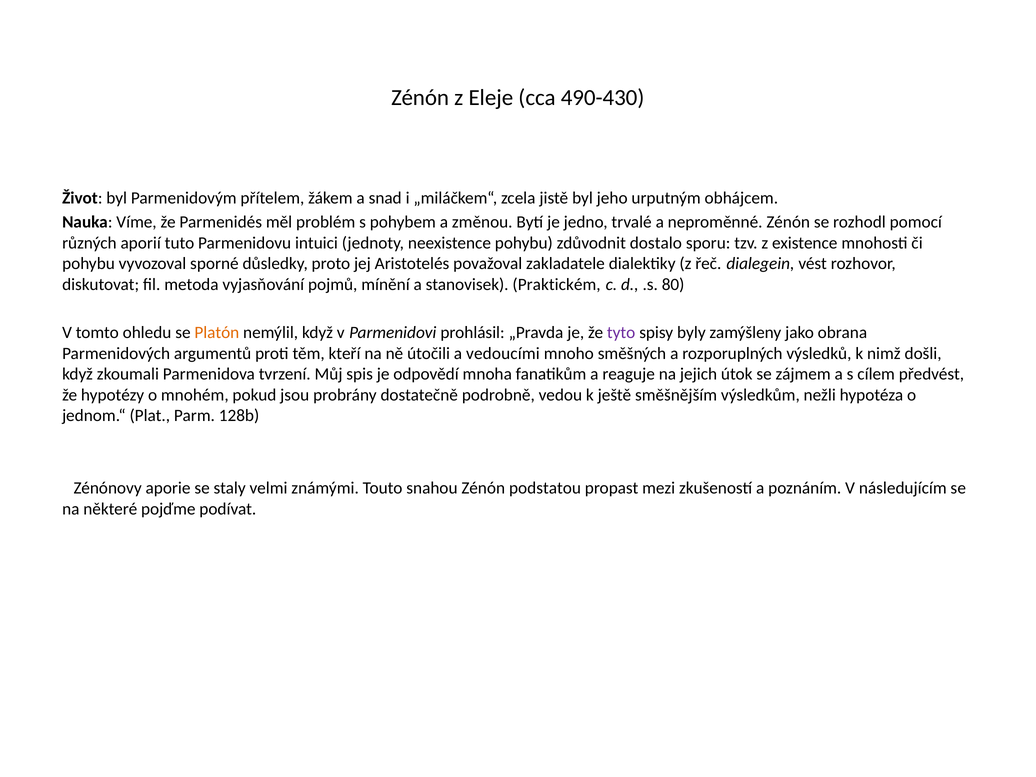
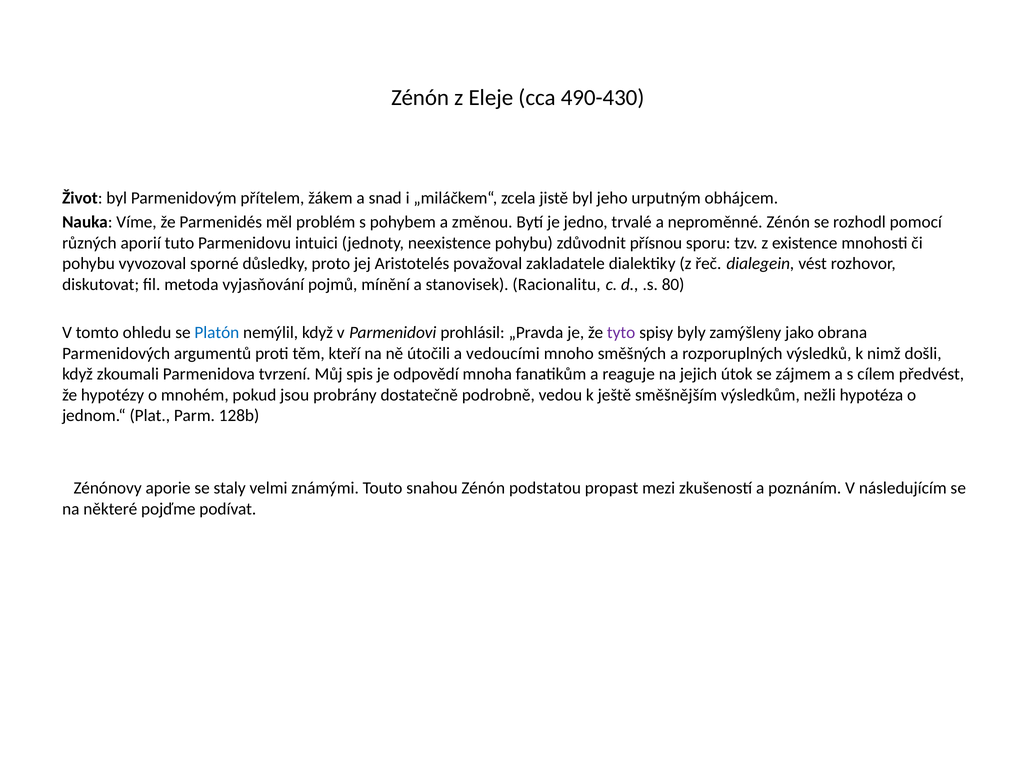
dostalo: dostalo -> přísnou (656, 243)
Praktickém: Praktickém -> Racionalitu (557, 284)
Platón colour: orange -> blue (217, 333)
